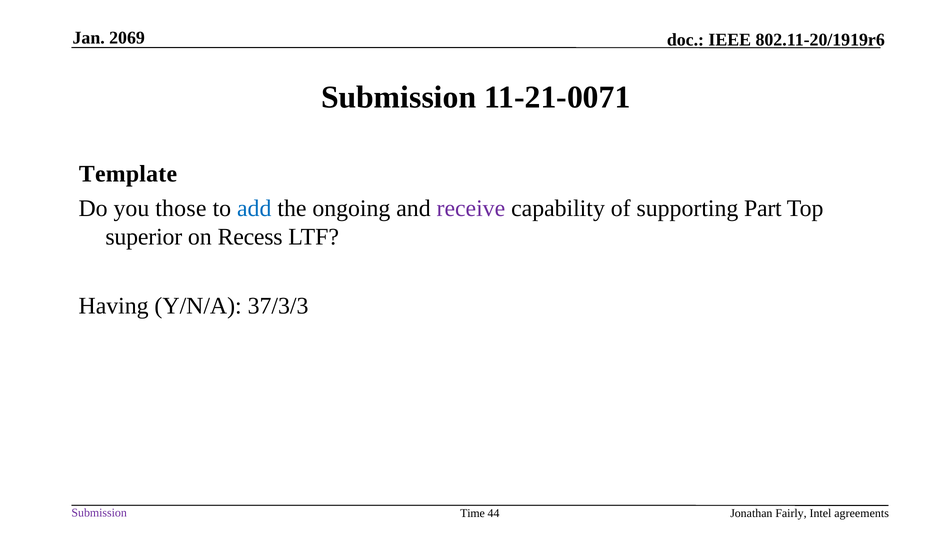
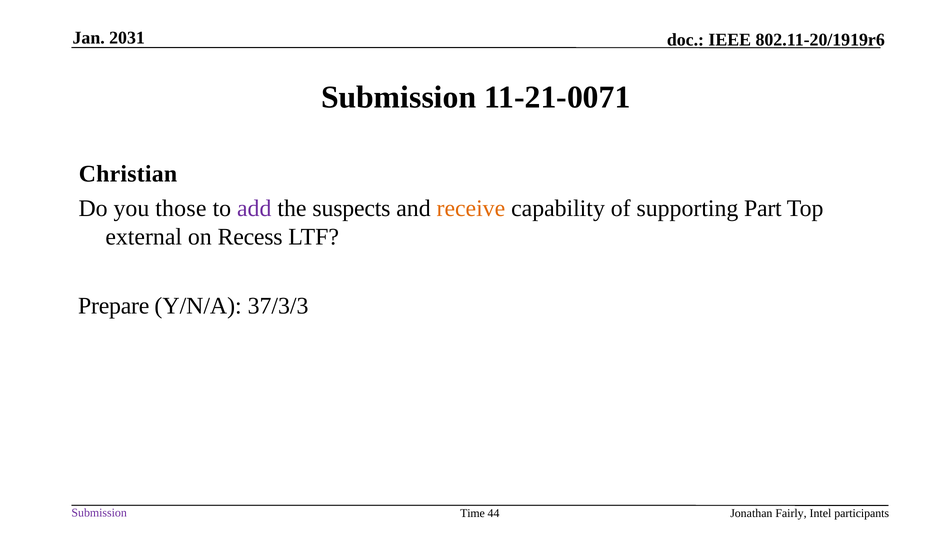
2069: 2069 -> 2031 (127, 38)
Template: Template -> Christian (128, 174)
add colour: blue -> purple (254, 209)
ongoing: ongoing -> suspects (351, 209)
receive colour: purple -> orange (471, 209)
superior: superior -> external (144, 237)
Having: Having -> Prepare (114, 306)
agreements: agreements -> participants (862, 514)
